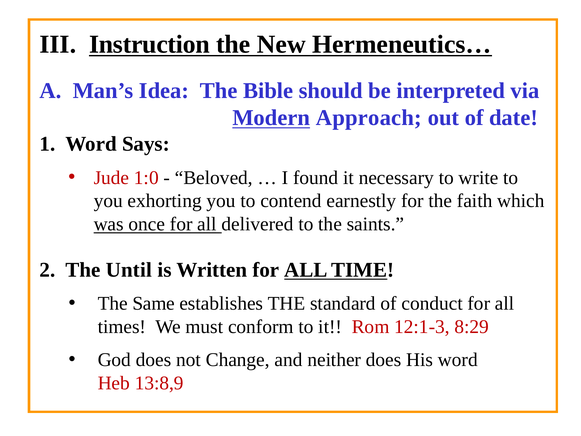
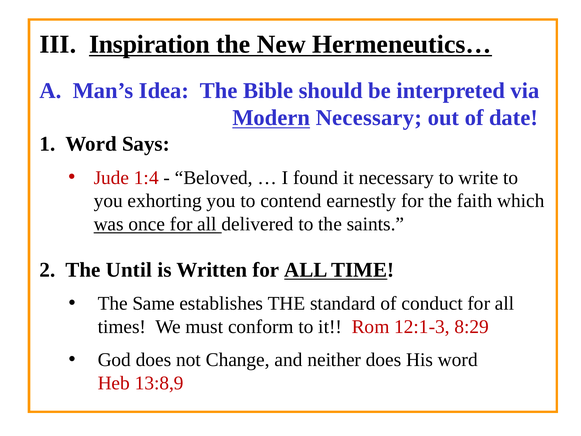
Instruction: Instruction -> Inspiration (149, 44)
Modern Approach: Approach -> Necessary (369, 118)
1:0: 1:0 -> 1:4 (146, 178)
